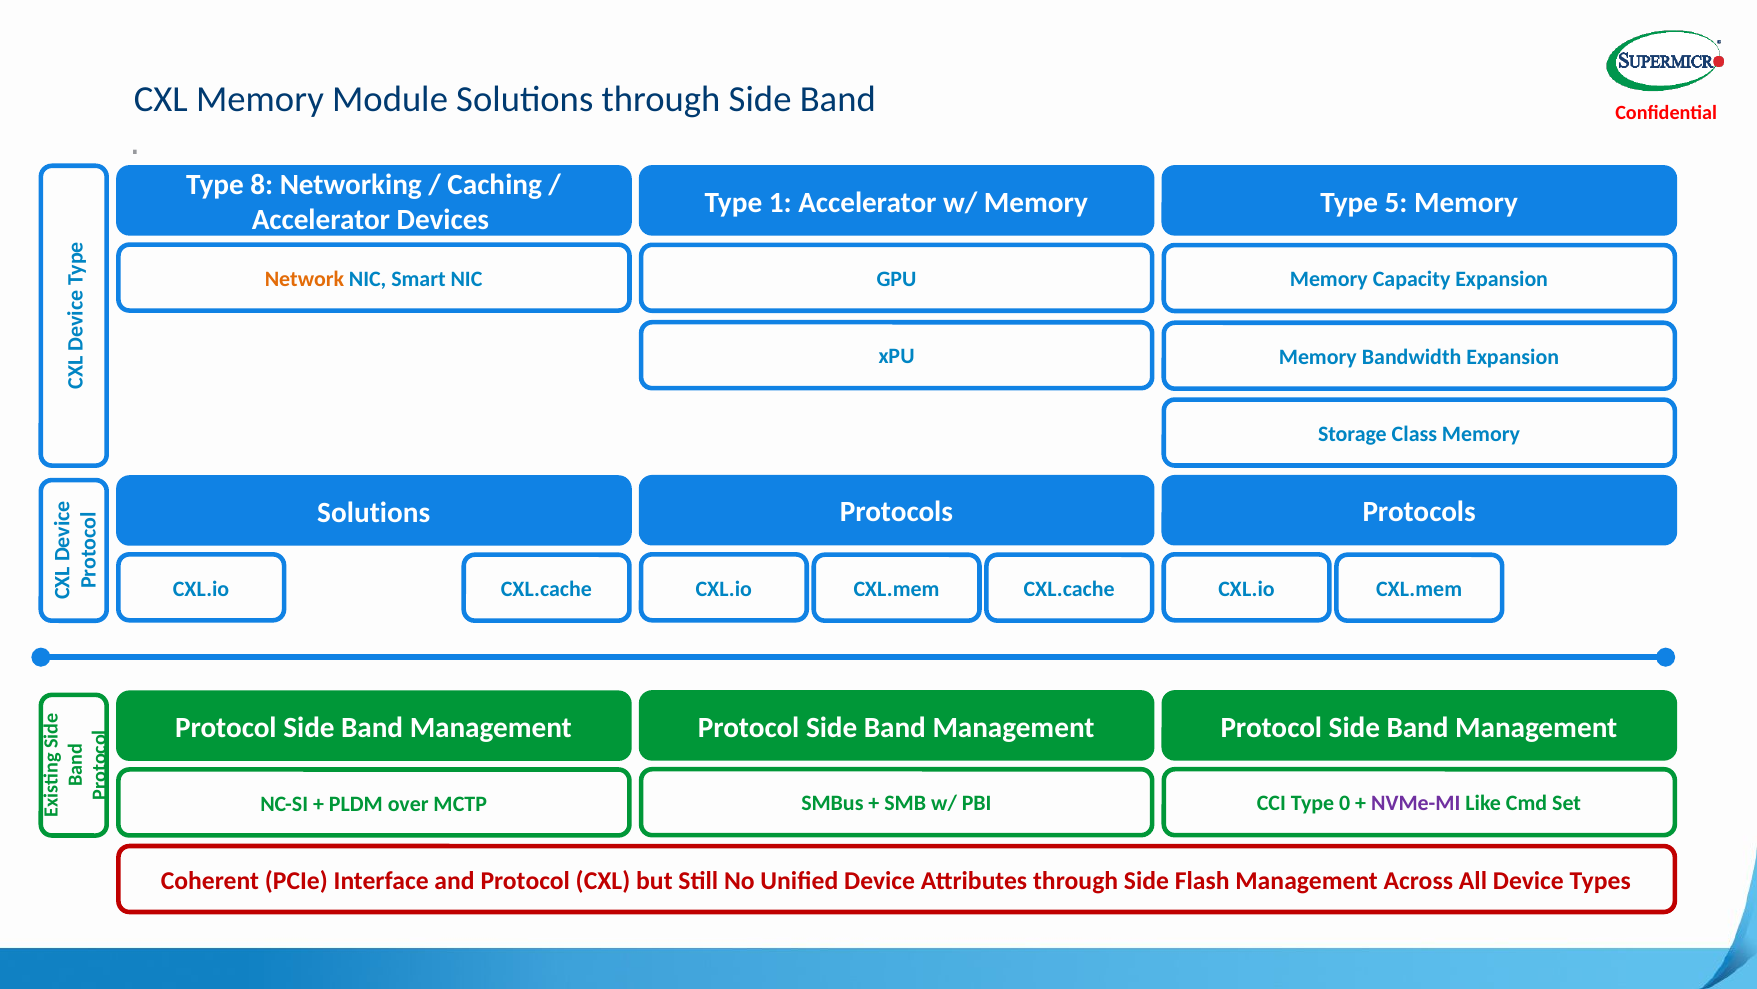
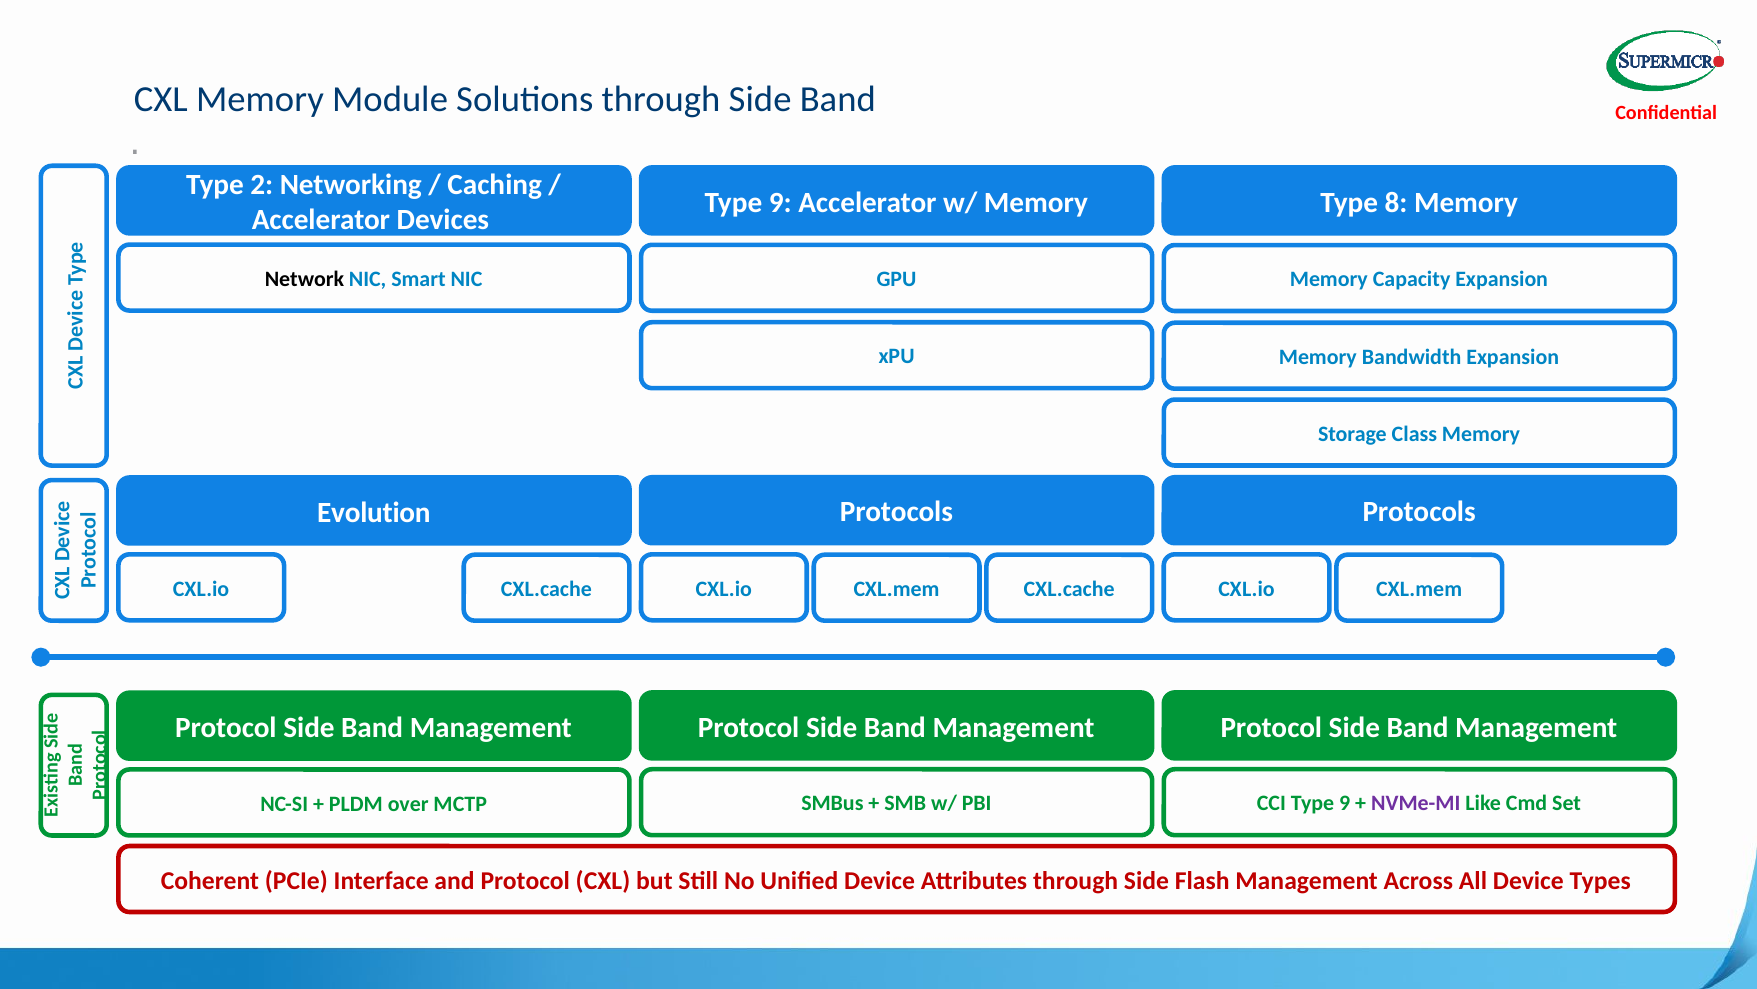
8: 8 -> 2 (262, 185)
1: 1 -> 9 (780, 202)
5: 5 -> 8 (1396, 202)
Network colour: orange -> black (304, 279)
Solutions: Solutions -> Evolution (374, 512)
CCI Type 0: 0 -> 9 (1345, 803)
